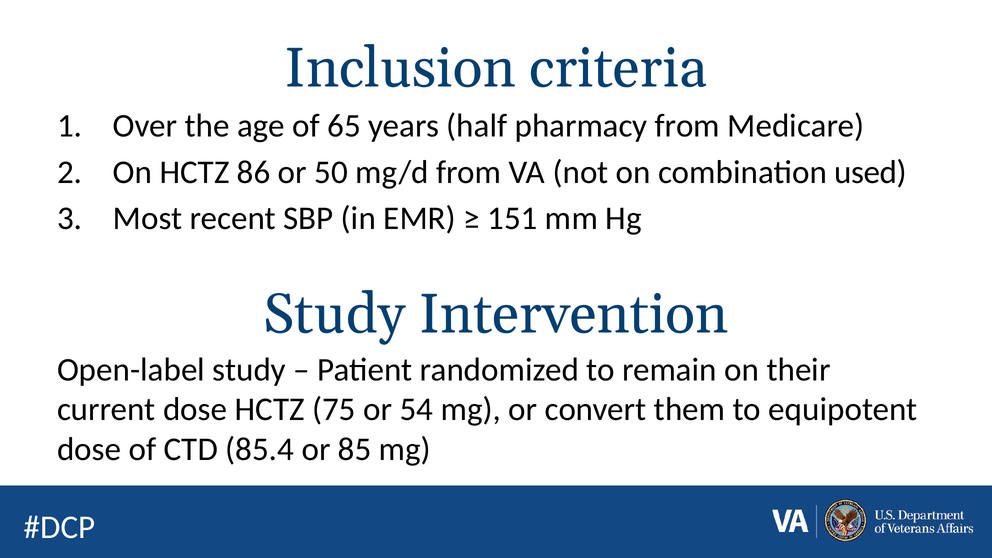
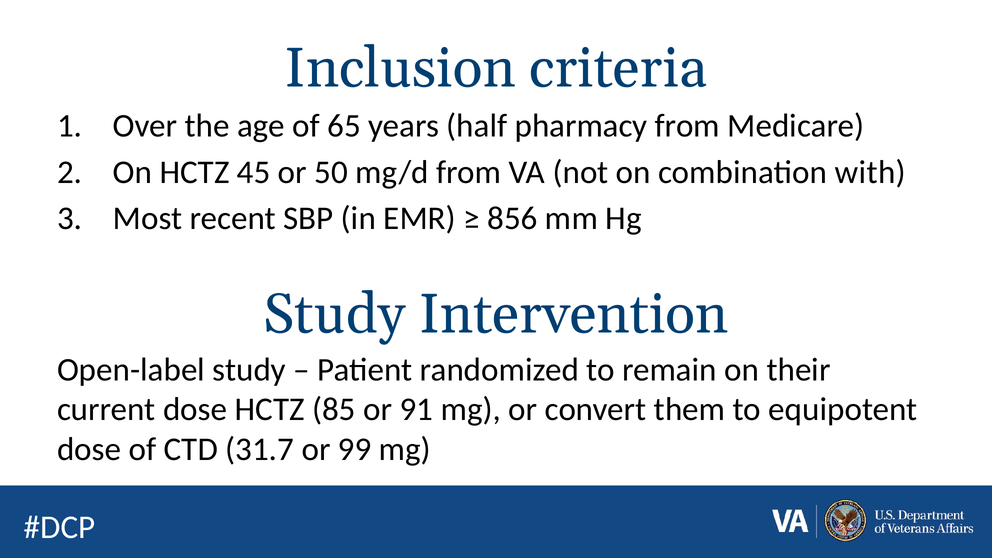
86: 86 -> 45 (254, 172)
used: used -> with (870, 172)
151: 151 -> 856 (512, 219)
75: 75 -> 85 (334, 409)
54: 54 -> 91 (416, 409)
85.4: 85.4 -> 31.7 (260, 449)
85: 85 -> 99 (355, 449)
